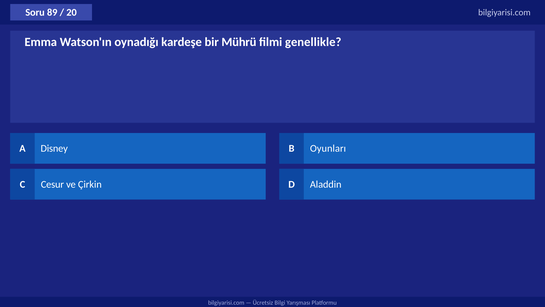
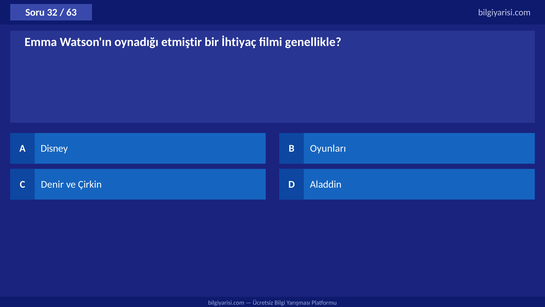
89: 89 -> 32 (52, 12)
20: 20 -> 63 (72, 12)
kardeşe: kardeşe -> etmiştir (182, 42)
Mührü: Mührü -> İhtiyaç (239, 42)
Cesur: Cesur -> Denir (52, 184)
